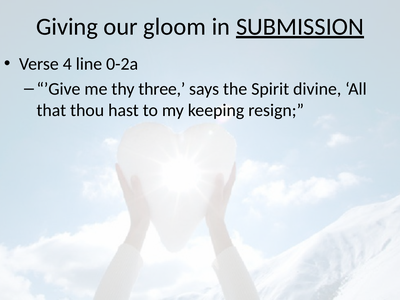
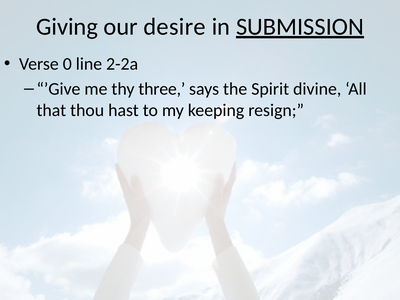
gloom: gloom -> desire (175, 27)
4: 4 -> 0 (67, 64)
0-2a: 0-2a -> 2-2a (122, 64)
